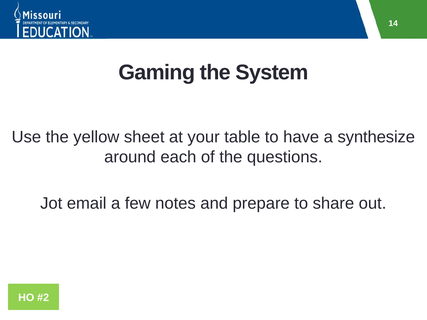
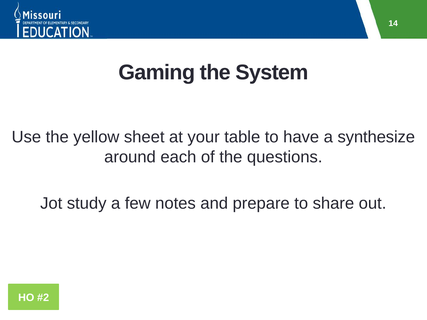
email: email -> study (87, 204)
